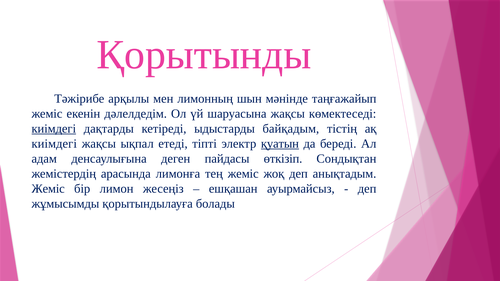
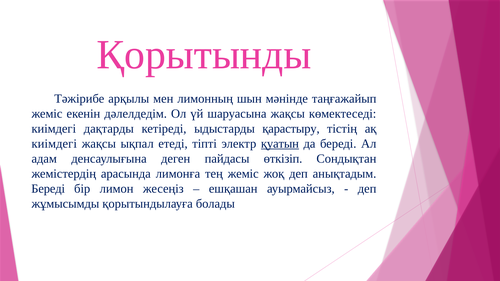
киімдегі underline: present -> none (54, 129)
байқадым: байқадым -> қарастыру (291, 129)
Жеміс: Жеміс -> Береді (48, 189)
